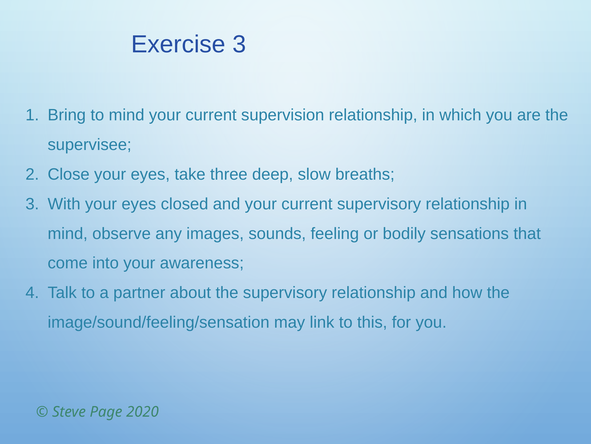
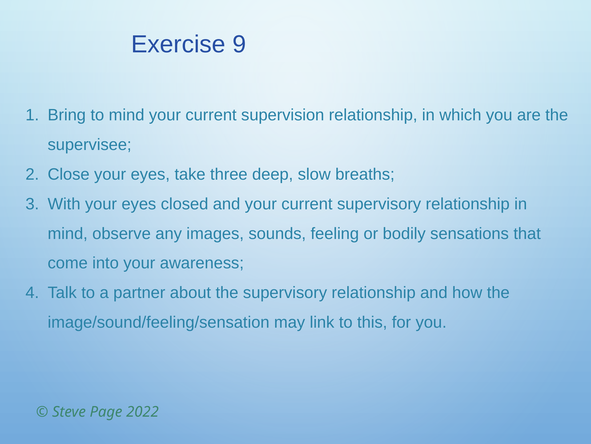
Exercise 3: 3 -> 9 (239, 44)
2020: 2020 -> 2022 (142, 411)
